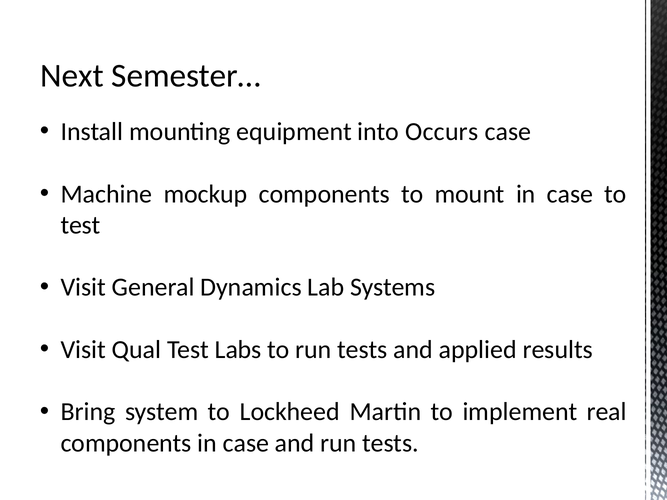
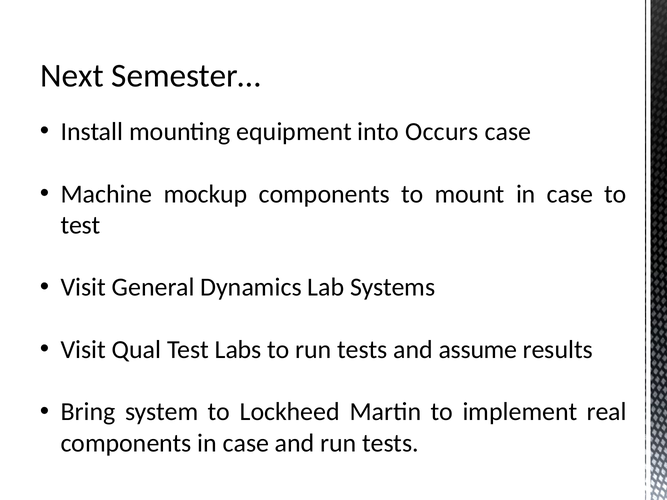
applied: applied -> assume (478, 350)
